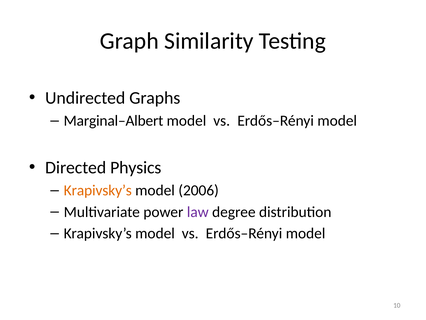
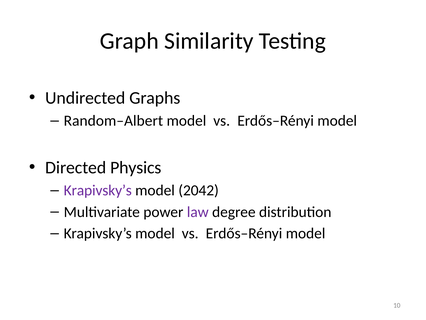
Marginal–Albert: Marginal–Albert -> Random–Albert (113, 121)
Krapivsky’s colour: orange -> purple (98, 190)
2006: 2006 -> 2042 (199, 190)
